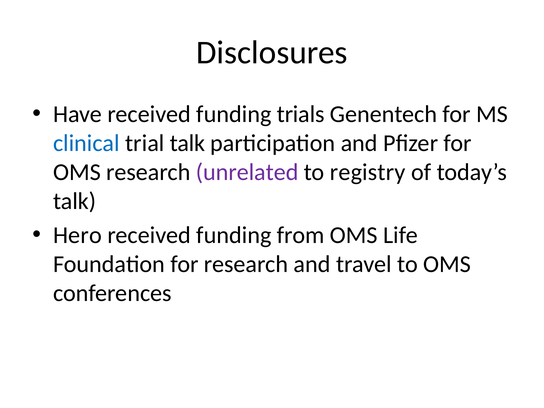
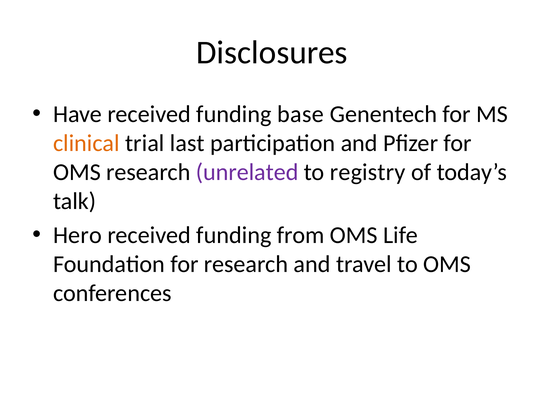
trials: trials -> base (300, 114)
clinical colour: blue -> orange (86, 143)
trial talk: talk -> last (187, 143)
